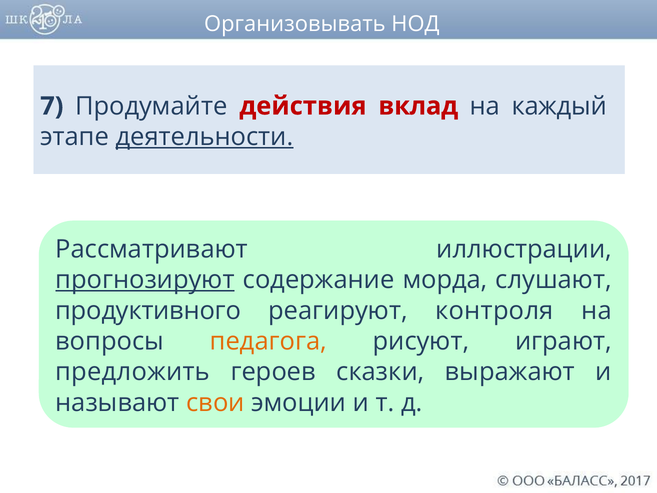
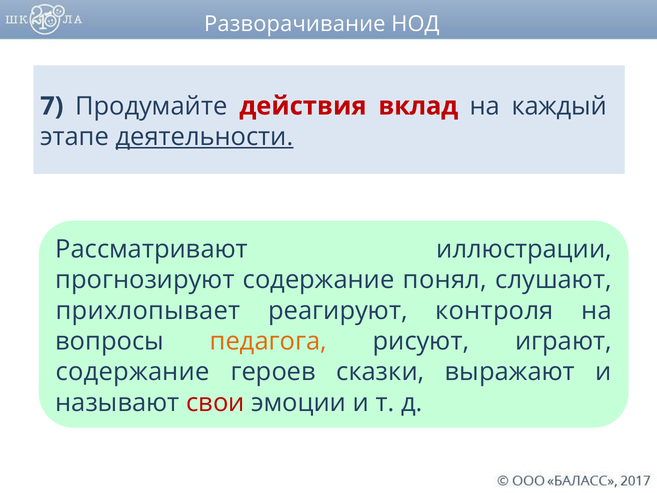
Организовывать: Организовывать -> Разворачивание (295, 24)
прогнозируют underline: present -> none (145, 280)
морда: морда -> понял (445, 280)
продуктивного: продуктивного -> прихлопывает (148, 310)
предложить: предложить -> содержание (133, 372)
свои colour: orange -> red (215, 402)
